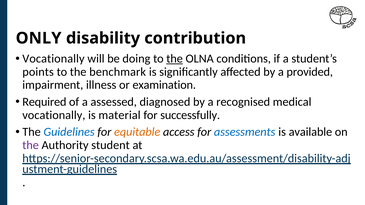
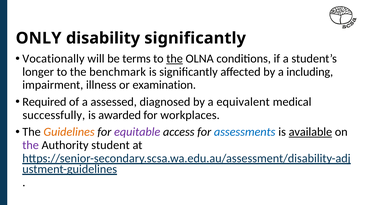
disability contribution: contribution -> significantly (195, 38)
doing: doing -> terms (137, 59)
points: points -> longer (38, 72)
provided: provided -> including (310, 72)
recognised: recognised -> equivalent (243, 102)
vocationally: vocationally -> successfully (54, 115)
material: material -> awarded (120, 115)
successfully: successfully -> workplaces (190, 115)
Guidelines colour: blue -> orange (69, 132)
equitable colour: orange -> purple (137, 132)
available underline: none -> present (310, 132)
